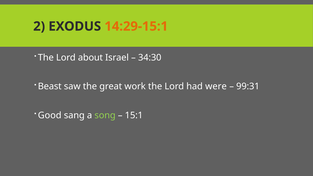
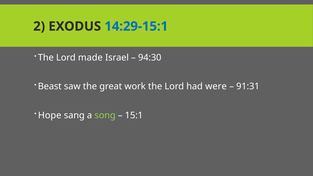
14:29-15:1 colour: orange -> blue (136, 26)
about: about -> made (90, 58)
34:30: 34:30 -> 94:30 (150, 58)
99:31: 99:31 -> 91:31 (248, 86)
Good: Good -> Hope (50, 115)
